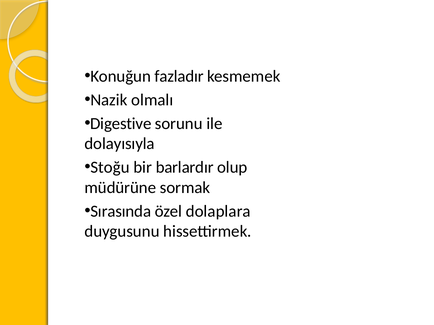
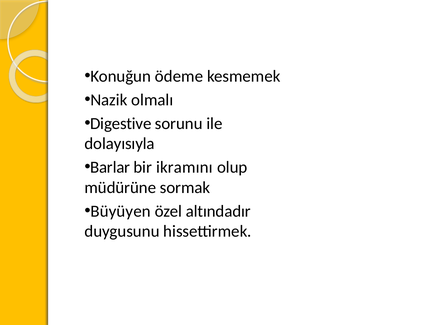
fazladır: fazladır -> ödeme (179, 76)
Stoğu: Stoğu -> Barlar (110, 168)
barlardır: barlardır -> ikramını (184, 168)
Sırasında: Sırasında -> Büyüyen (121, 211)
dolaplara: dolaplara -> altındadır (218, 211)
